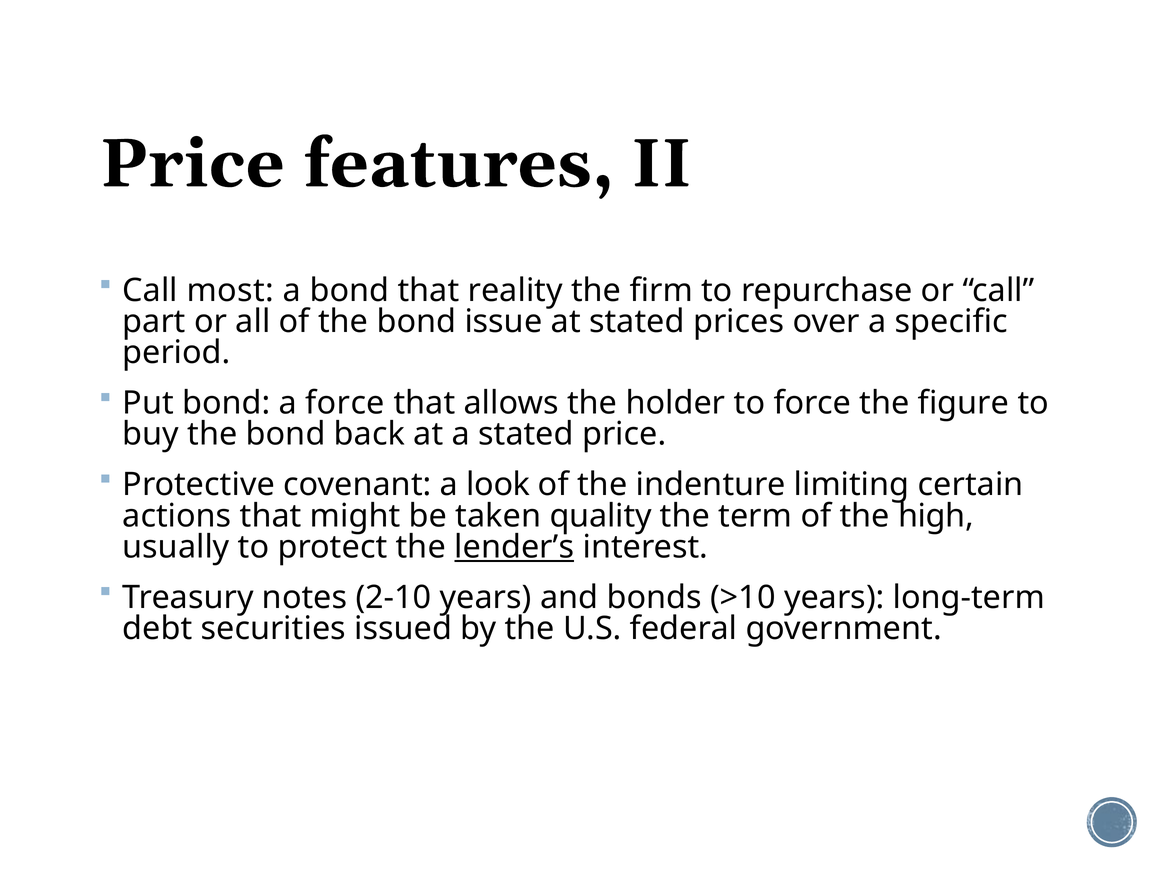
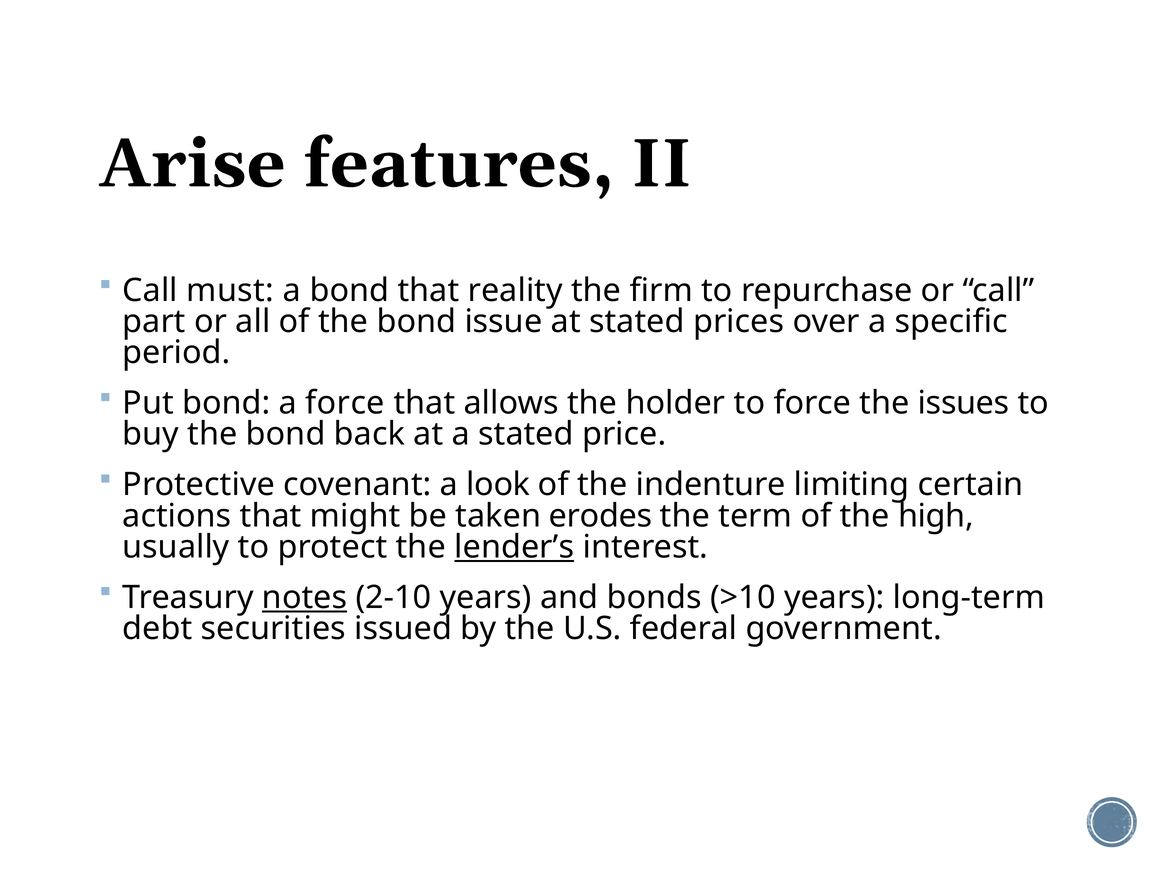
Price: Price -> Arise (192, 164)
most: most -> must (230, 291)
figure: figure -> issues (964, 403)
quality: quality -> erodes (601, 516)
notes underline: none -> present (305, 598)
